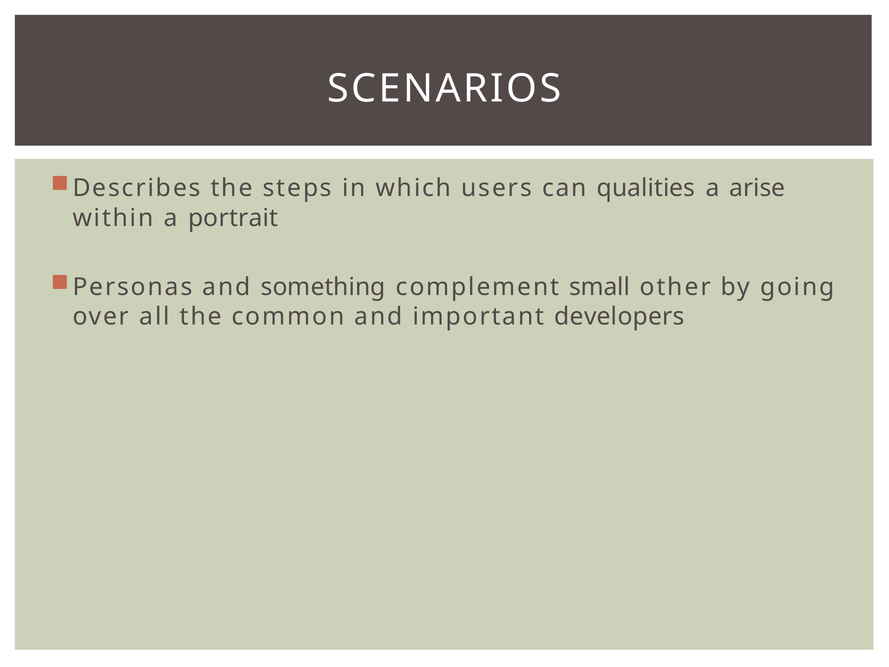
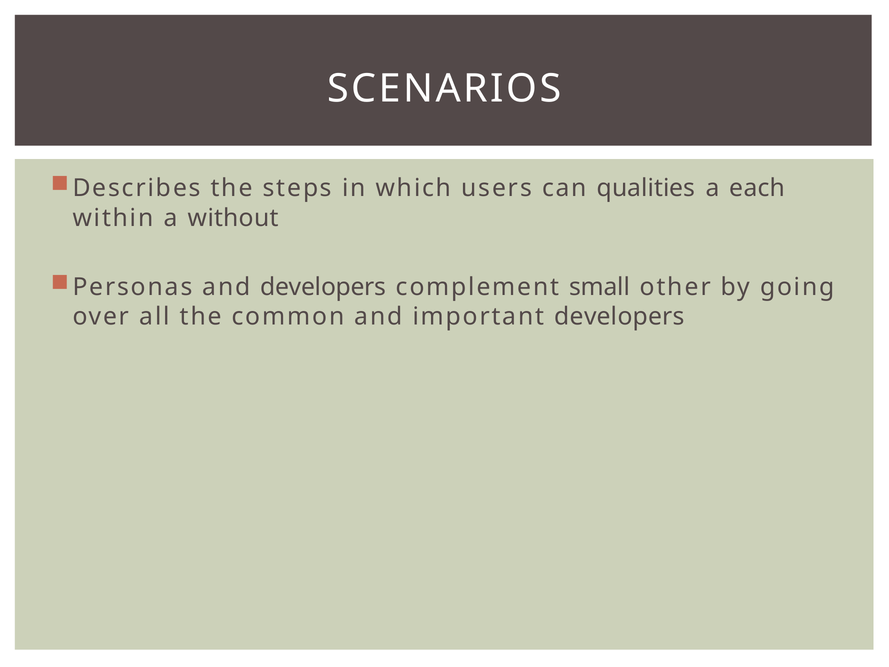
arise: arise -> each (757, 188)
portrait: portrait -> without (233, 218)
and something: something -> developers (323, 287)
